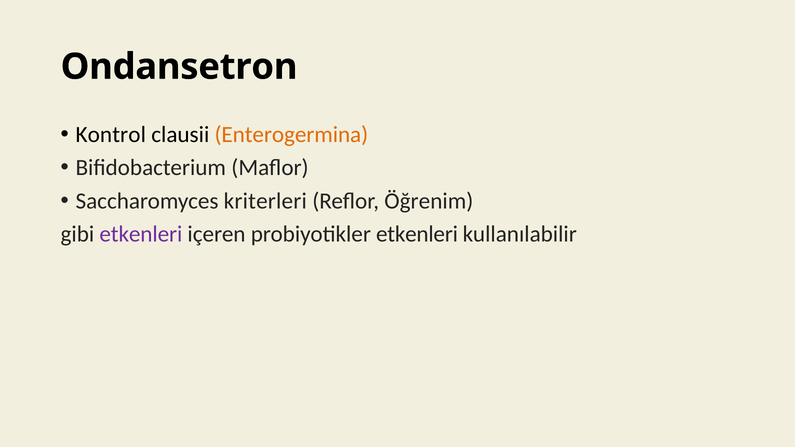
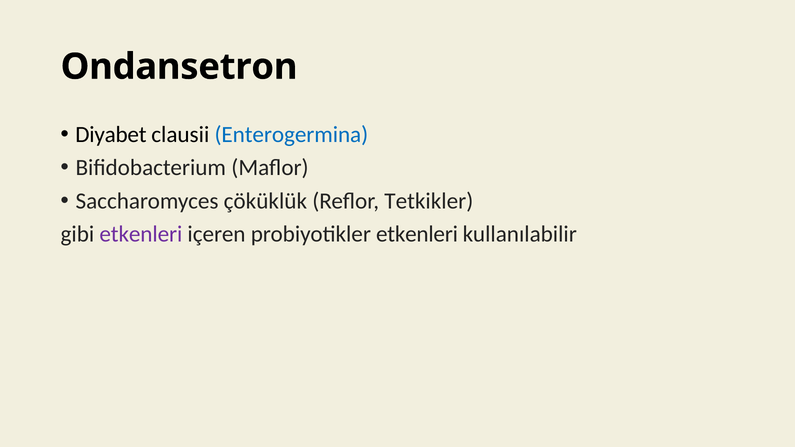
Kontrol: Kontrol -> Diyabet (111, 134)
Enterogermina colour: orange -> blue (291, 134)
kriterleri: kriterleri -> çöküklük (265, 201)
Öğrenim: Öğrenim -> Tetkikler (429, 201)
